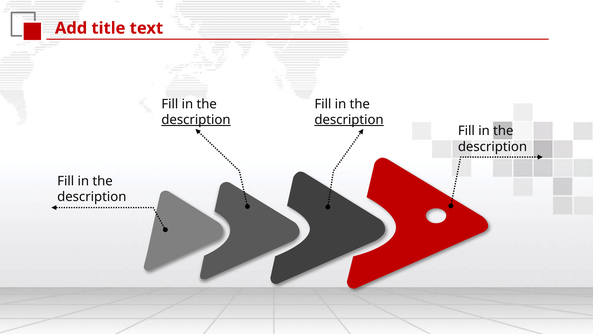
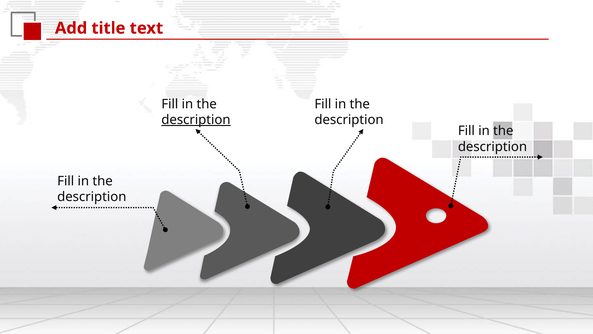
description underline: present -> none (349, 120)
